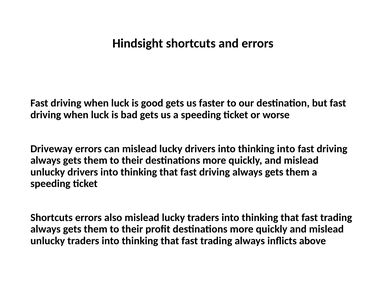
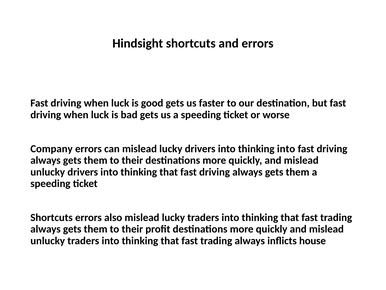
Driveway: Driveway -> Company (52, 149)
above: above -> house (312, 240)
